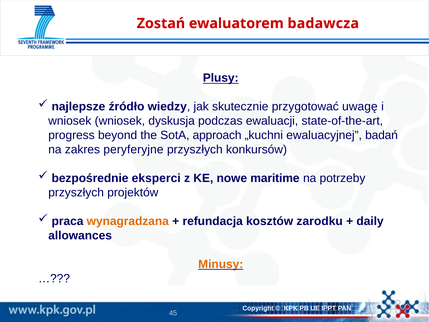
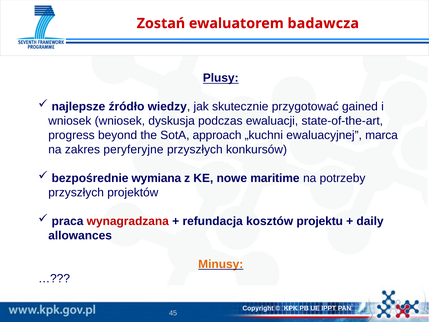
uwagę: uwagę -> gained (360, 107)
badań: badań -> marca (382, 135)
eksperci: eksperci -> wymiana (156, 178)
wynagradzana colour: orange -> red (128, 221)
zarodku: zarodku -> projektu (320, 221)
